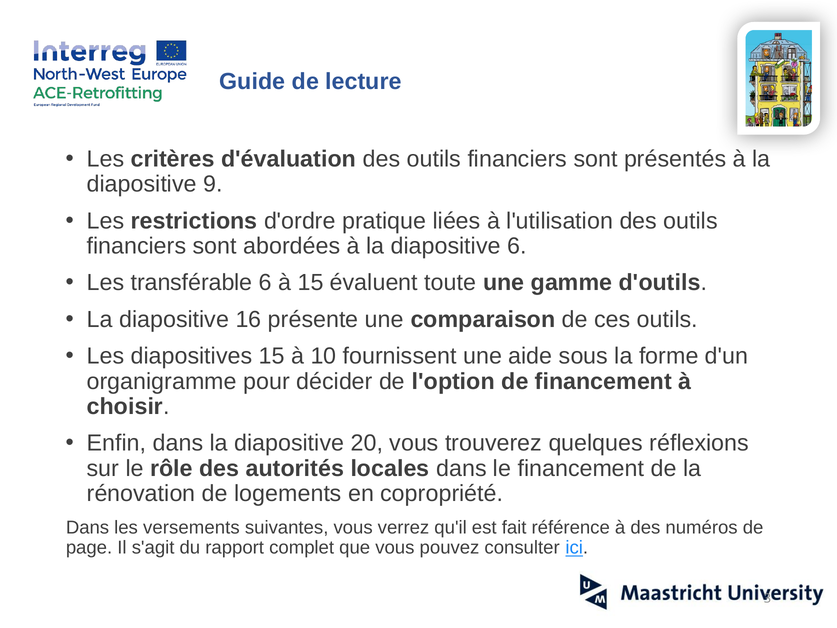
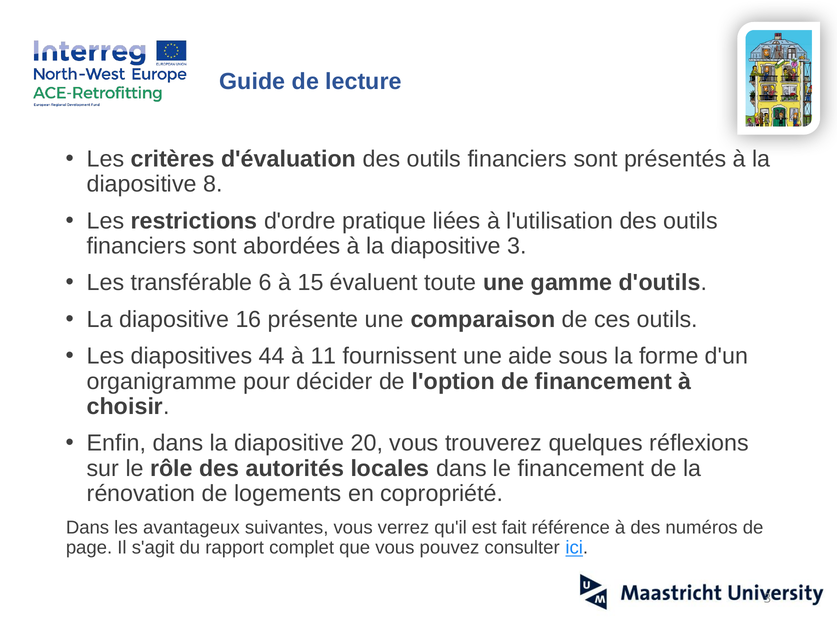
9: 9 -> 8 (213, 184)
diapositive 6: 6 -> 3 (517, 246)
diapositives 15: 15 -> 44 (272, 356)
10: 10 -> 11 (323, 356)
versements: versements -> avantageux (191, 528)
